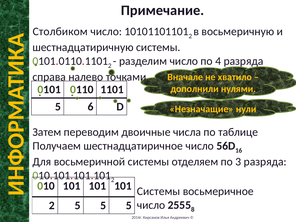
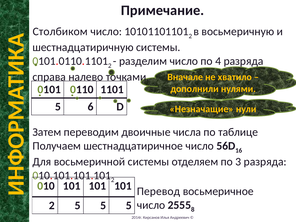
Системы: Системы -> Перевод (158, 191)
